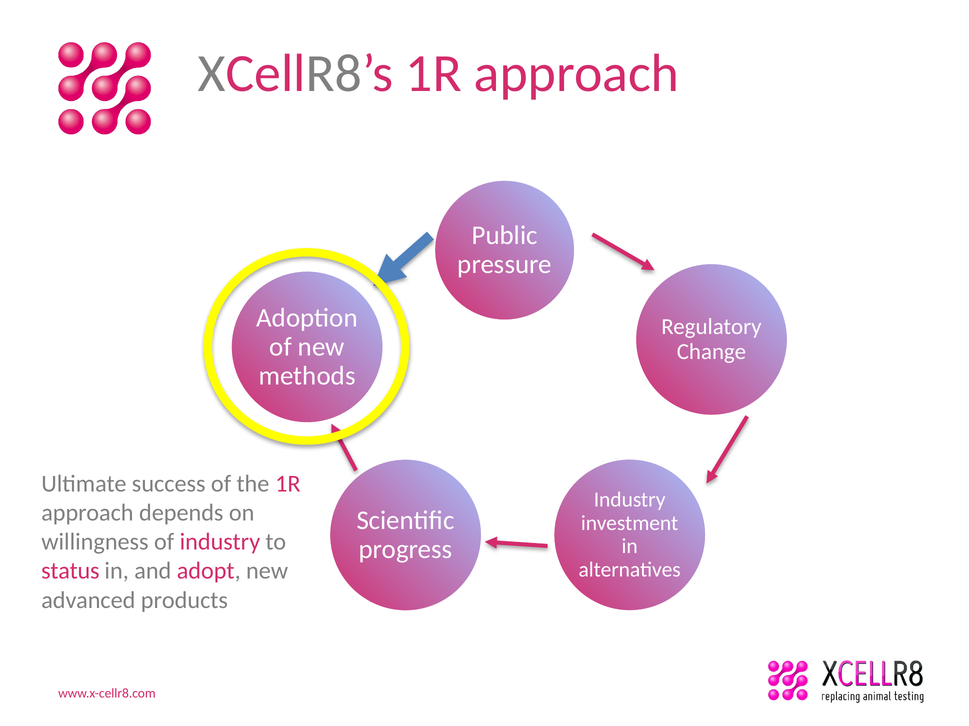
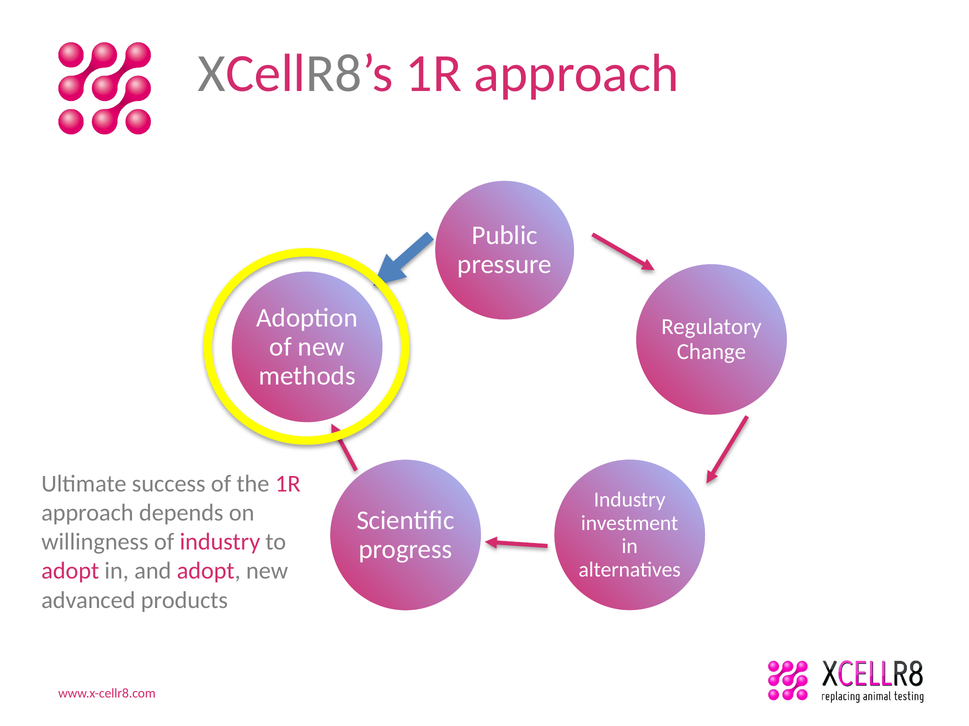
status: status -> adopt (70, 572)
